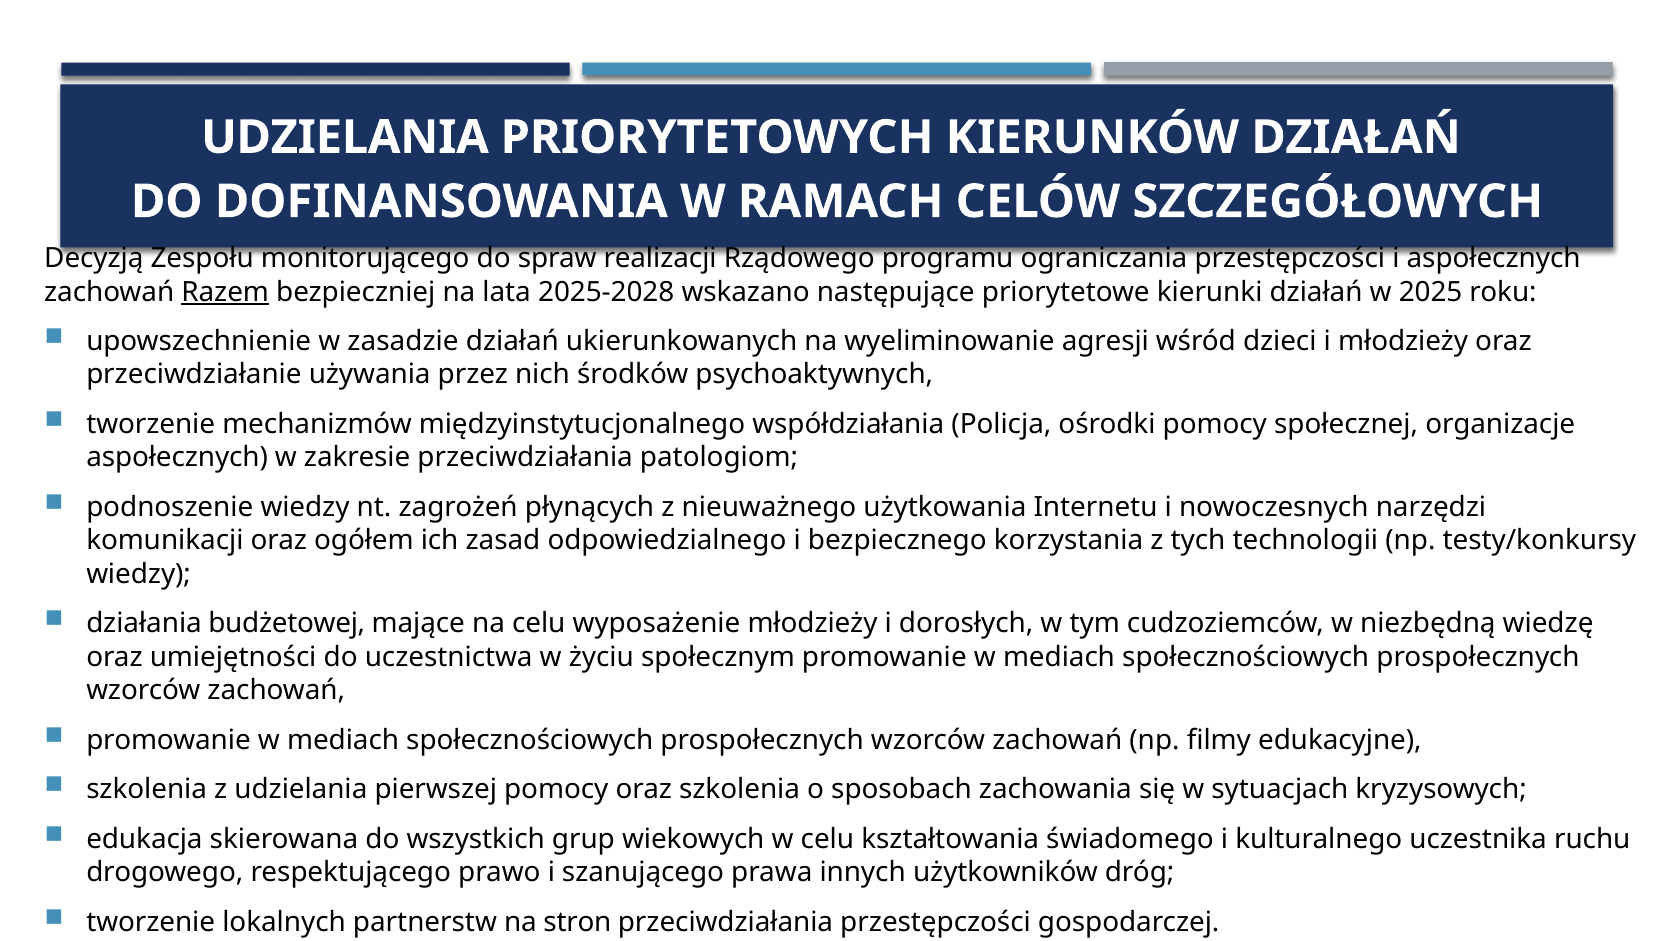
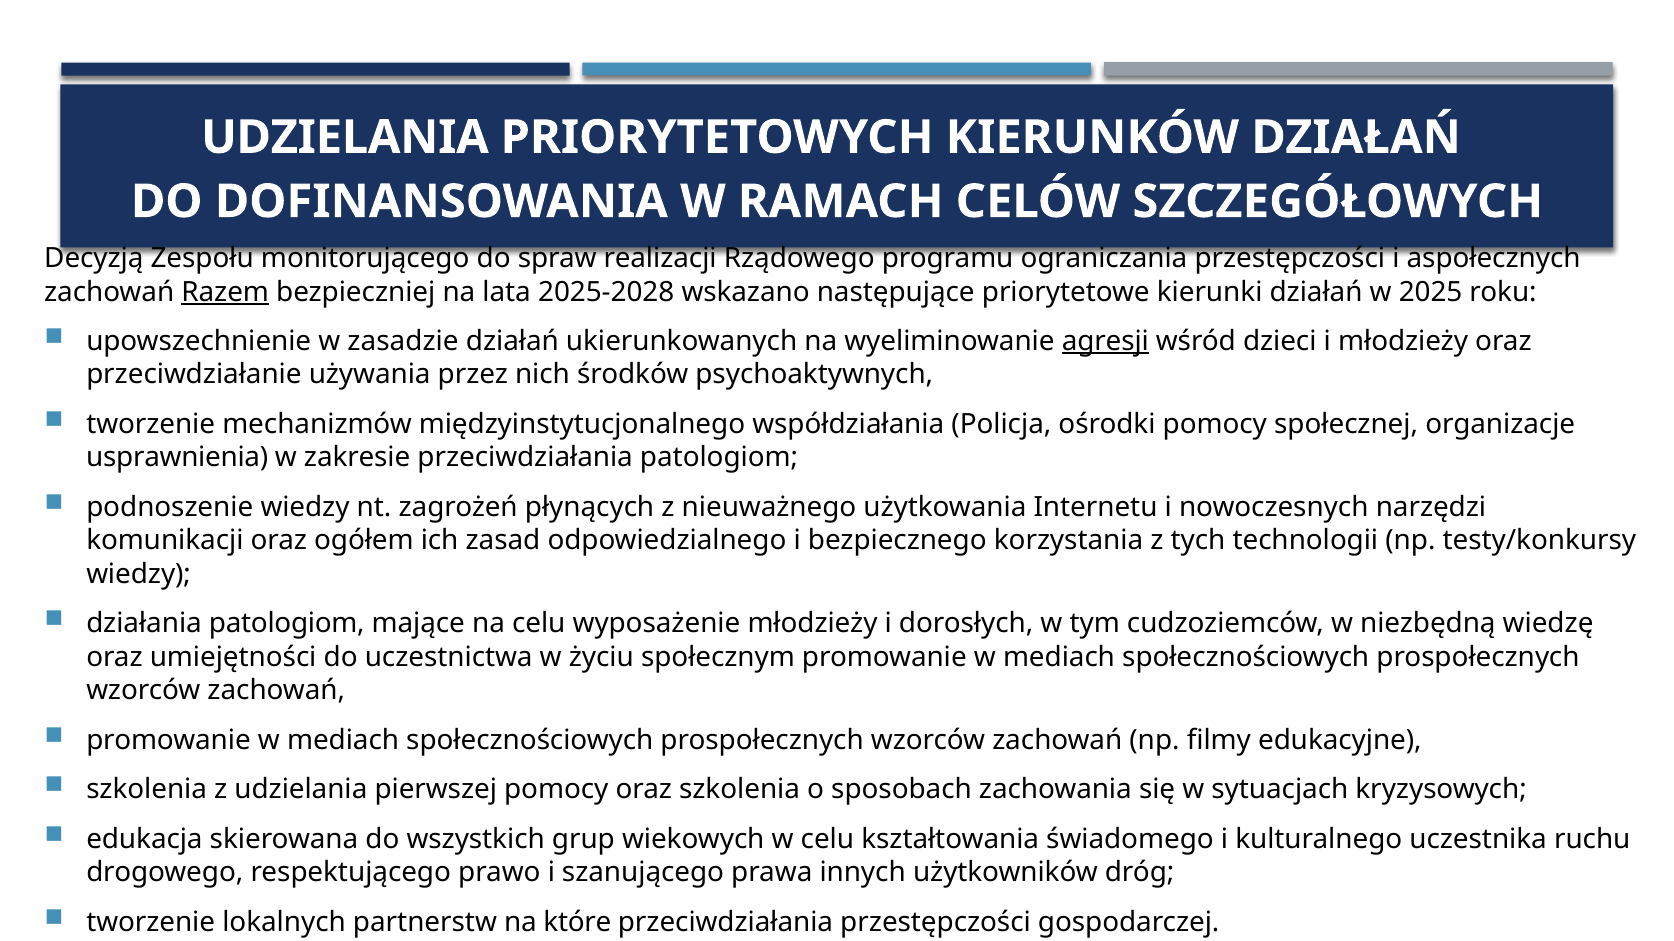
agresji underline: none -> present (1105, 342)
aspołecznych: aspołecznych -> usprawnienia (177, 458)
działania budżetowej: budżetowej -> patologiom (287, 624)
stron: stron -> które (577, 922)
